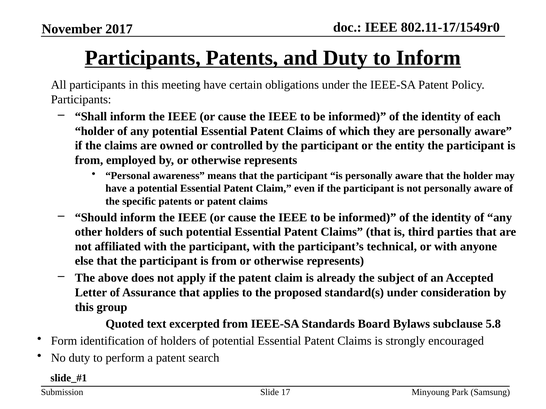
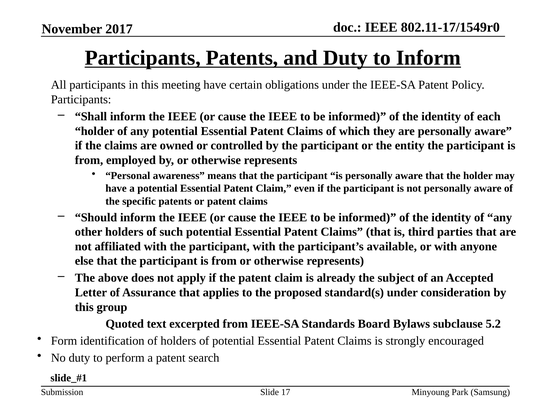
technical: technical -> available (392, 247)
5.8: 5.8 -> 5.2 (493, 324)
